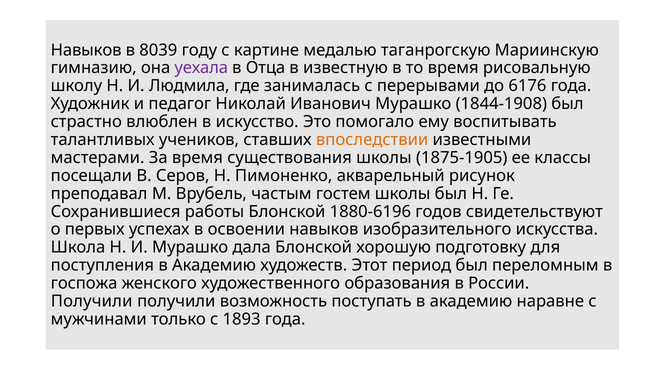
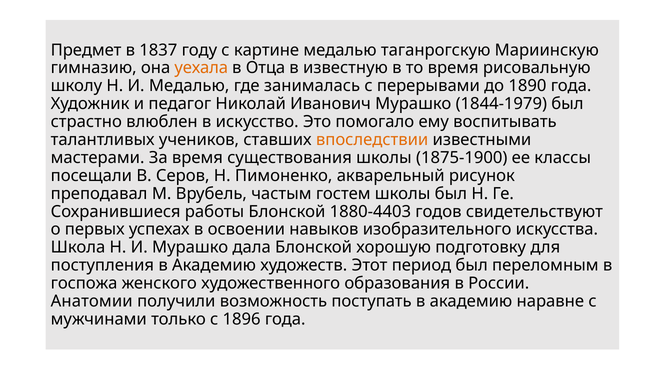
Навыков: Навыков -> Предмет (86, 50)
8039: 8039 -> 1837 (158, 50)
уехала colour: purple -> orange (201, 68)
И Людмила: Людмила -> Медалью (189, 86)
6176: 6176 -> 1890 (527, 86)
1844-1908: 1844-1908 -> 1844-1979 (501, 104)
1875-1905: 1875-1905 -> 1875-1900 (462, 158)
1880-6196: 1880-6196 -> 1880-4403 (370, 212)
Получили: Получили -> Анатомии (92, 301)
1893: 1893 -> 1896 (242, 319)
